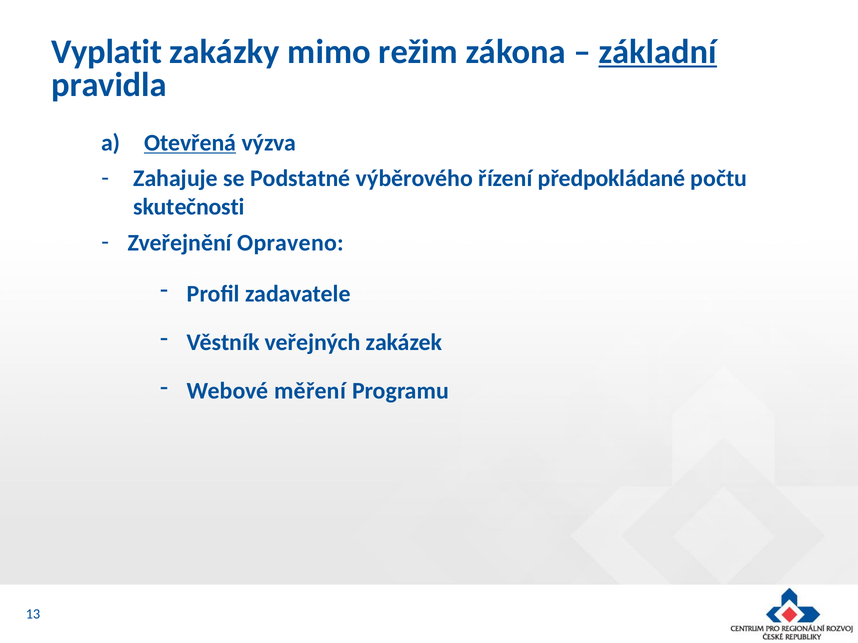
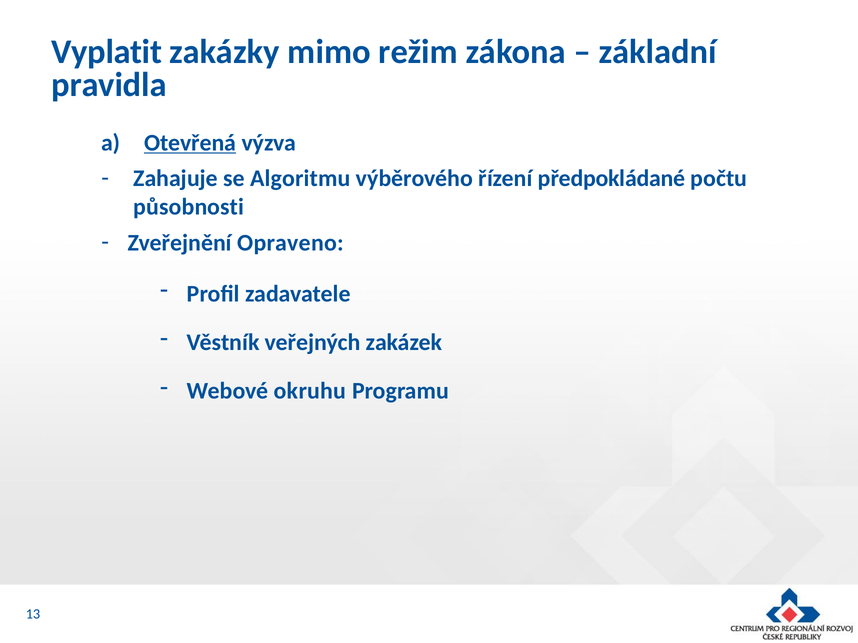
základní underline: present -> none (658, 52)
Podstatné: Podstatné -> Algoritmu (300, 179)
skutečnosti: skutečnosti -> působnosti (189, 207)
měření: měření -> okruhu (310, 391)
